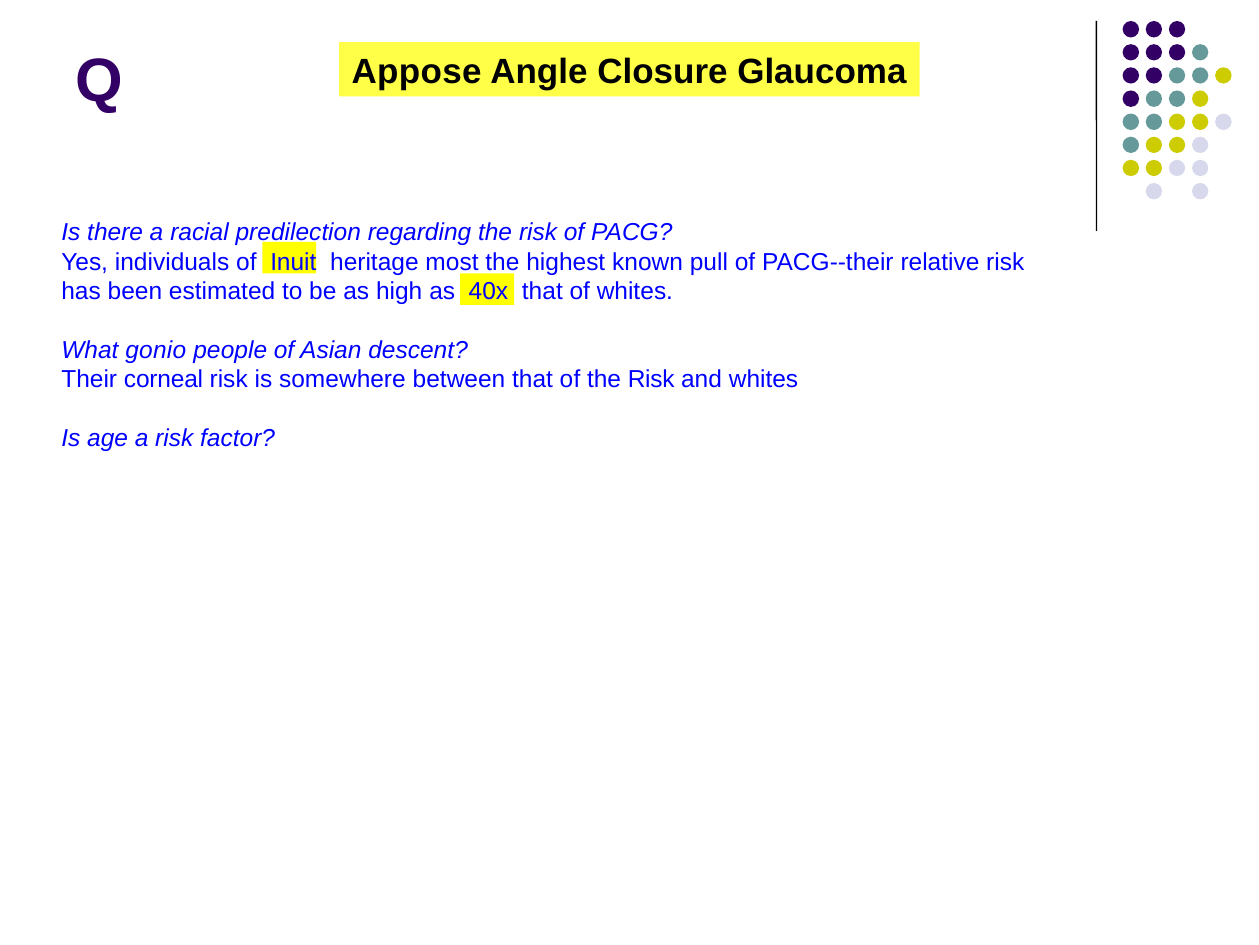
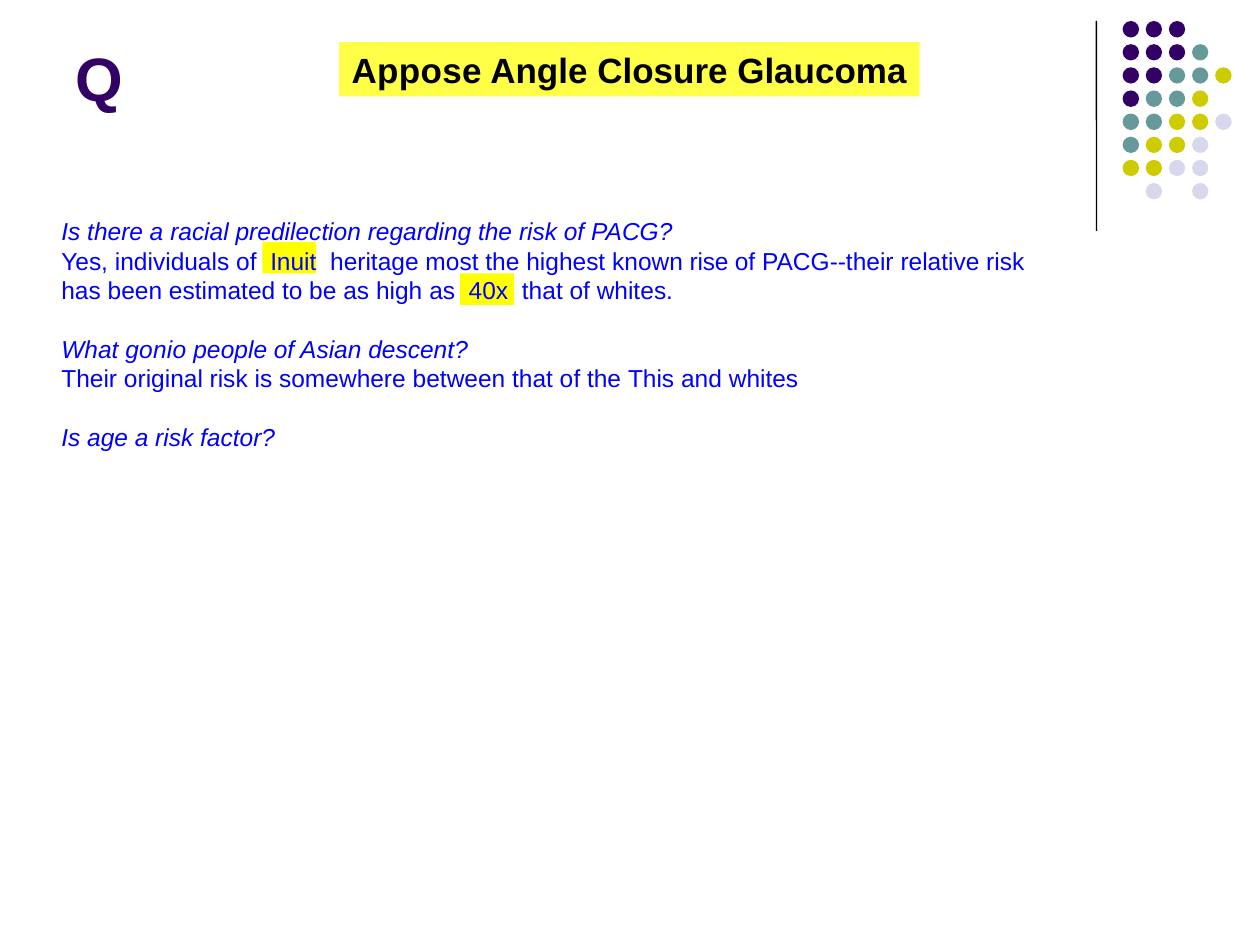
pull: pull -> rise (709, 262)
corneal: corneal -> original (163, 379)
of the Risk: Risk -> This (651, 379)
